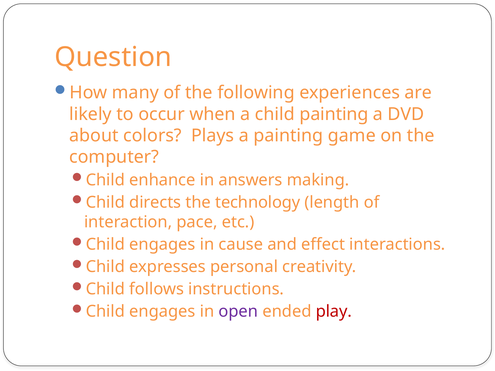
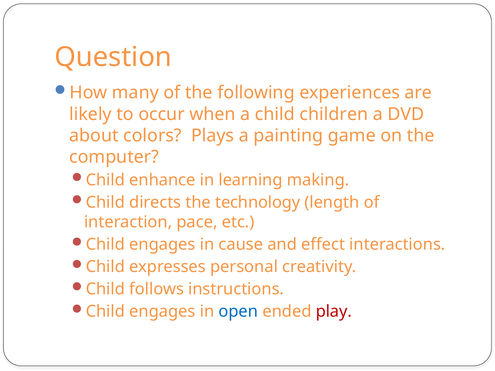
child painting: painting -> children (334, 114)
answers: answers -> learning (251, 180)
open colour: purple -> blue (238, 312)
